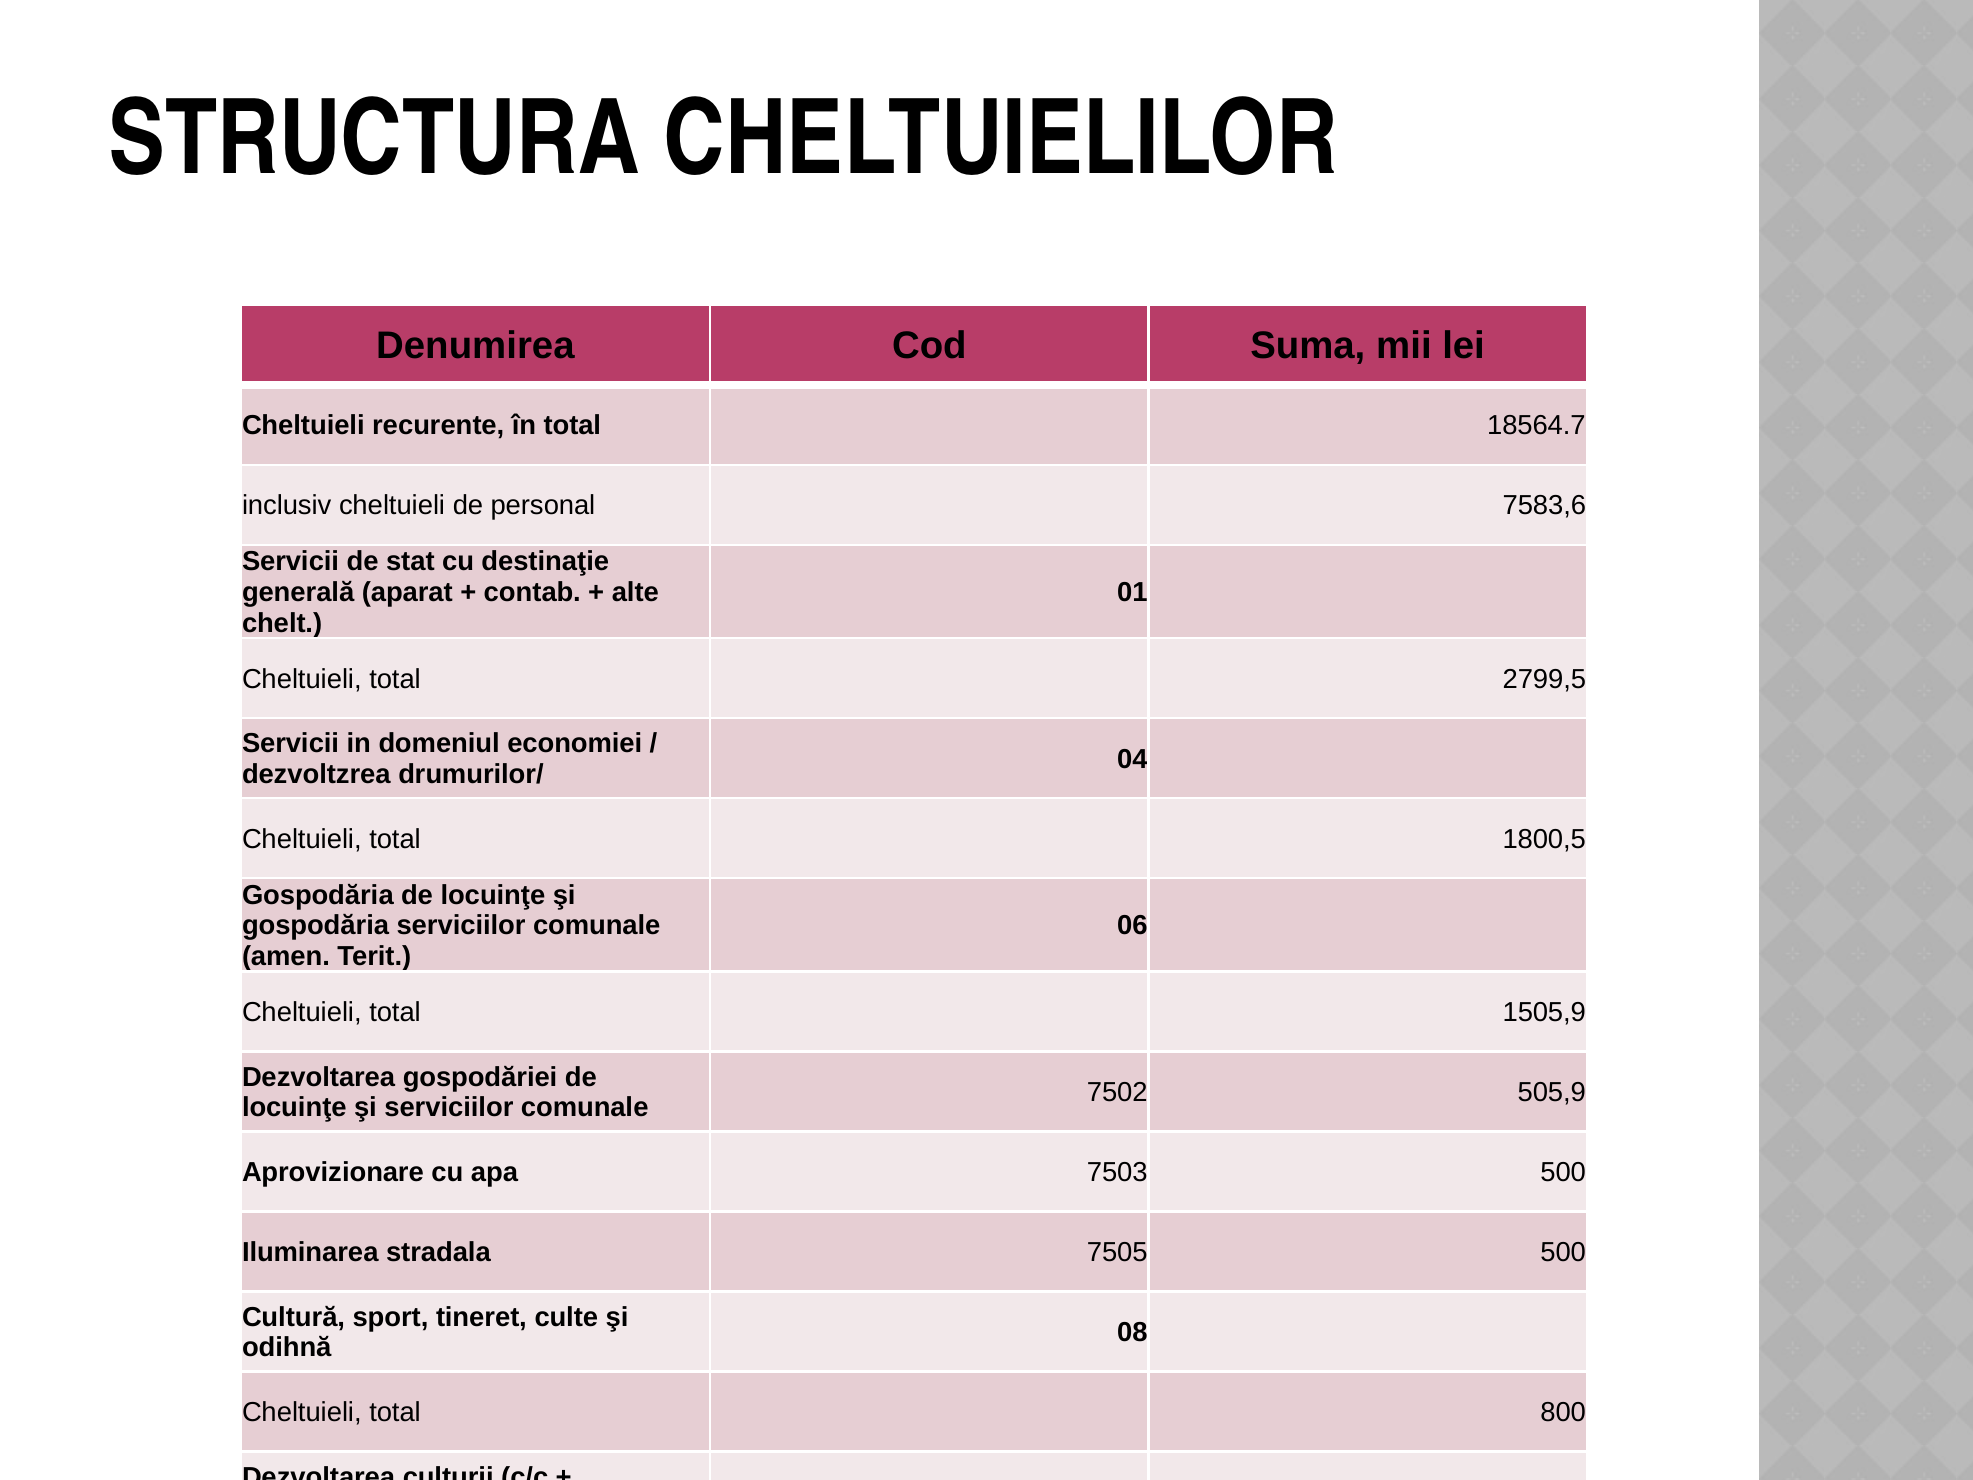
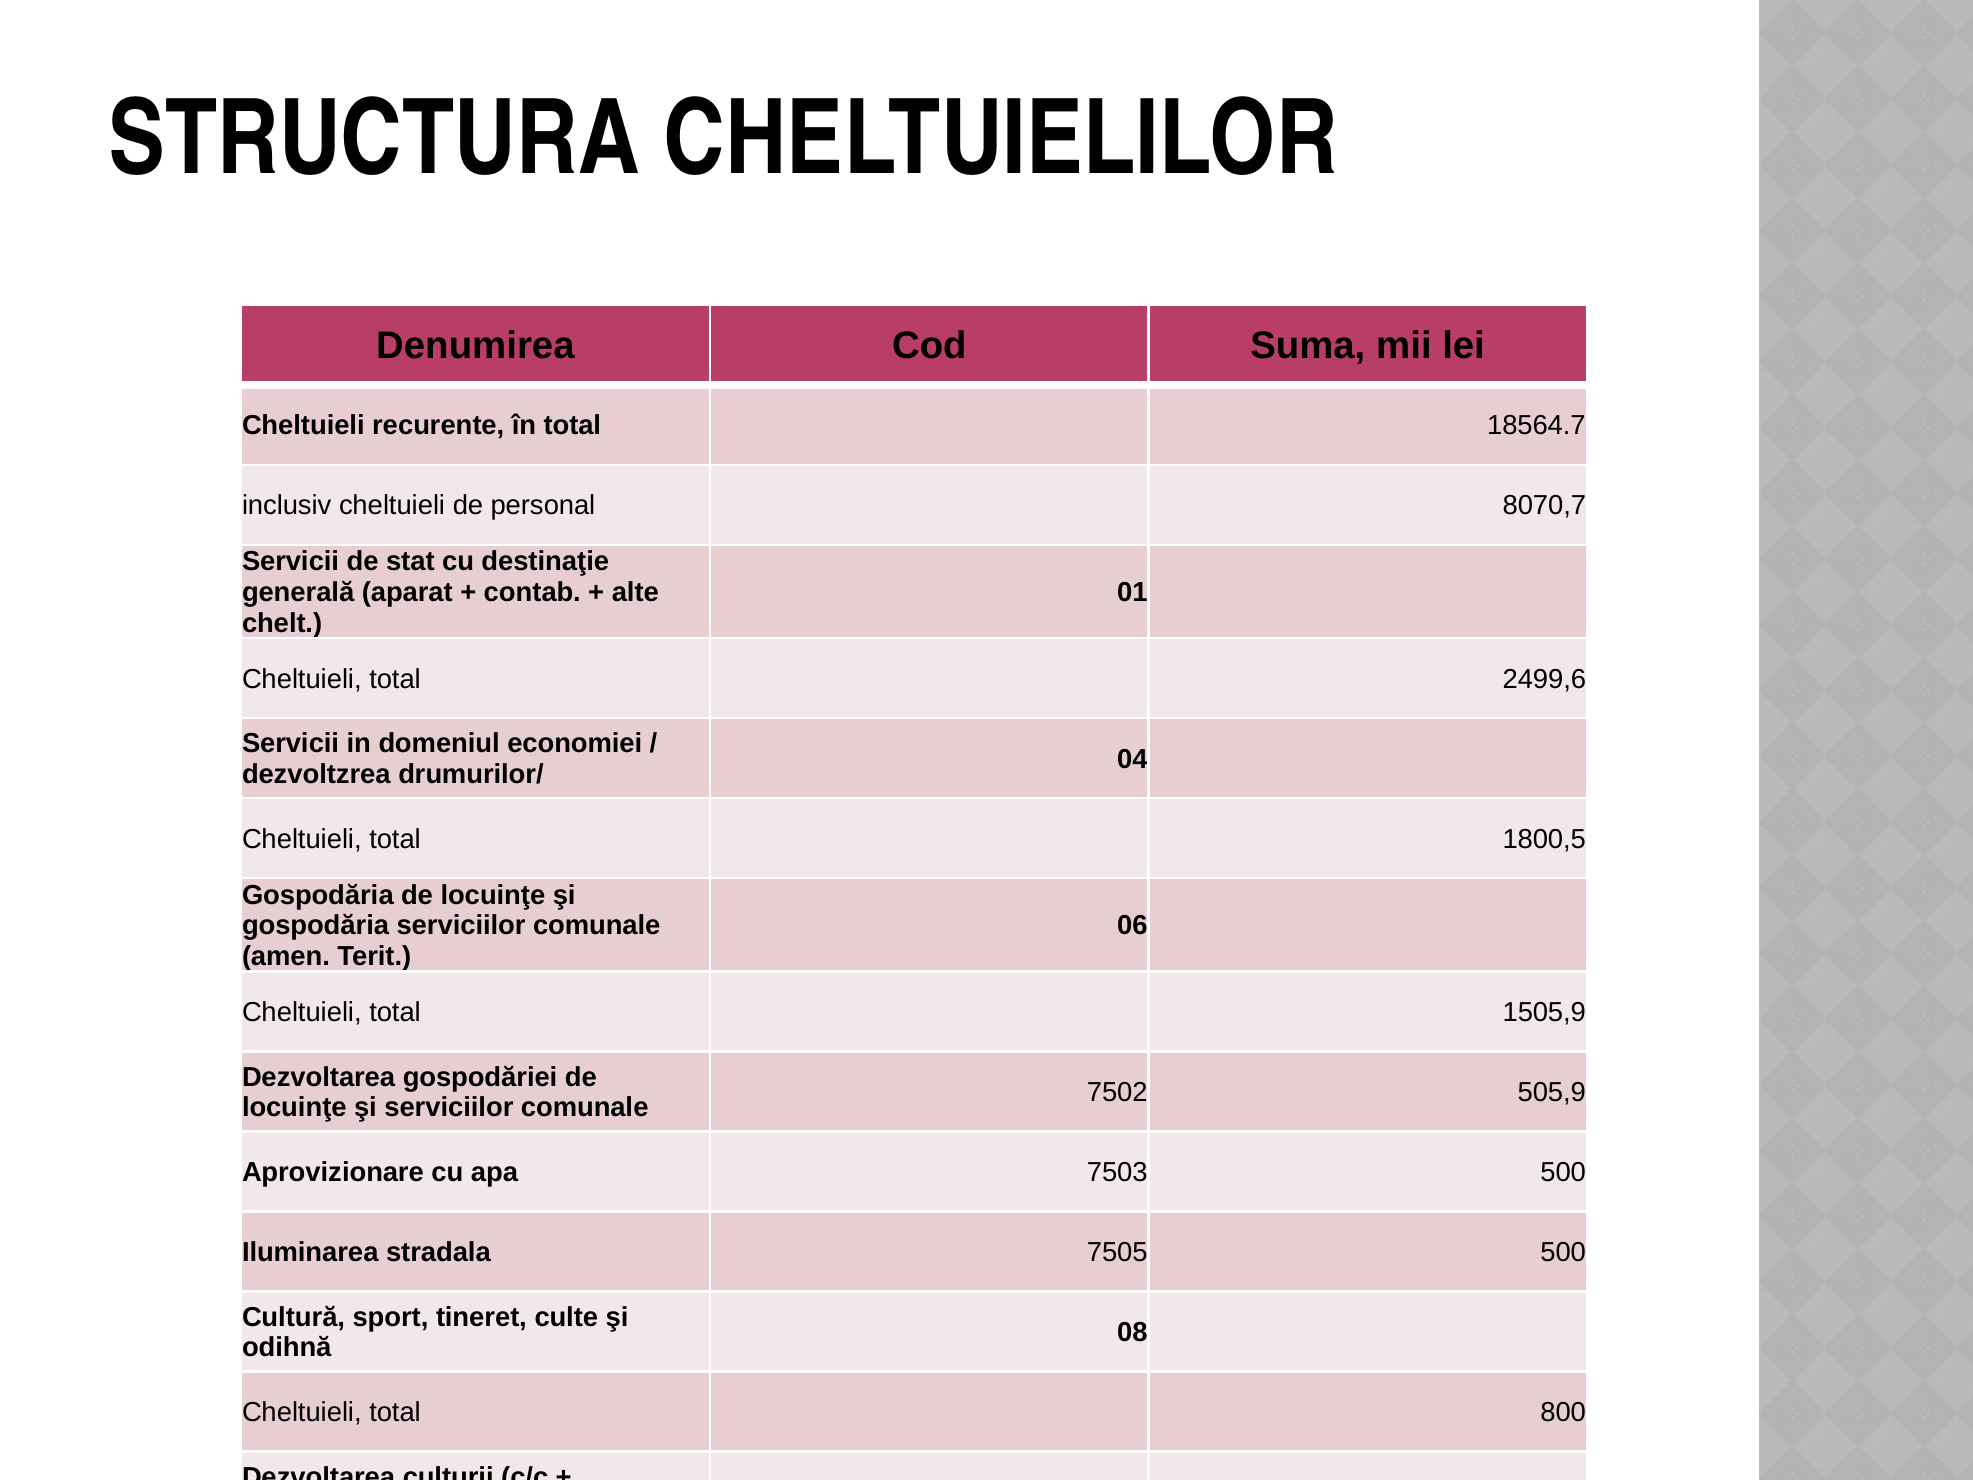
7583,6: 7583,6 -> 8070,7 (1544, 506)
2799,5: 2799,5 -> 2499,6 (1544, 679)
